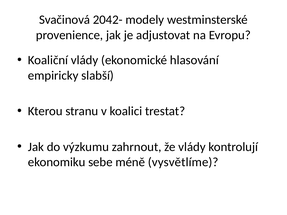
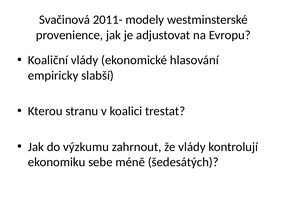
2042-: 2042- -> 2011- (108, 20)
vysvětlíme: vysvětlíme -> šedesátých (183, 162)
